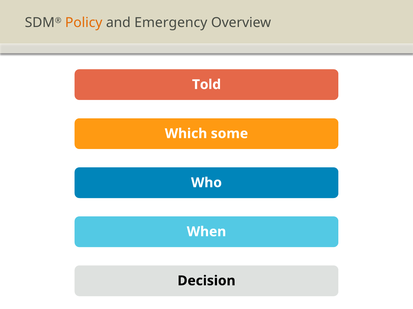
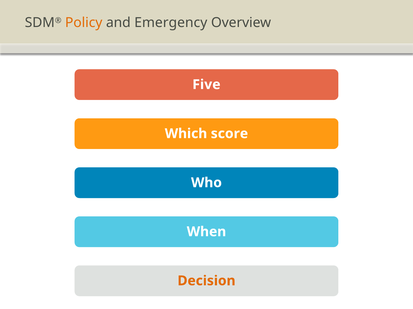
Told: Told -> Five (206, 85)
some: some -> score (229, 134)
Decision colour: black -> orange (206, 281)
